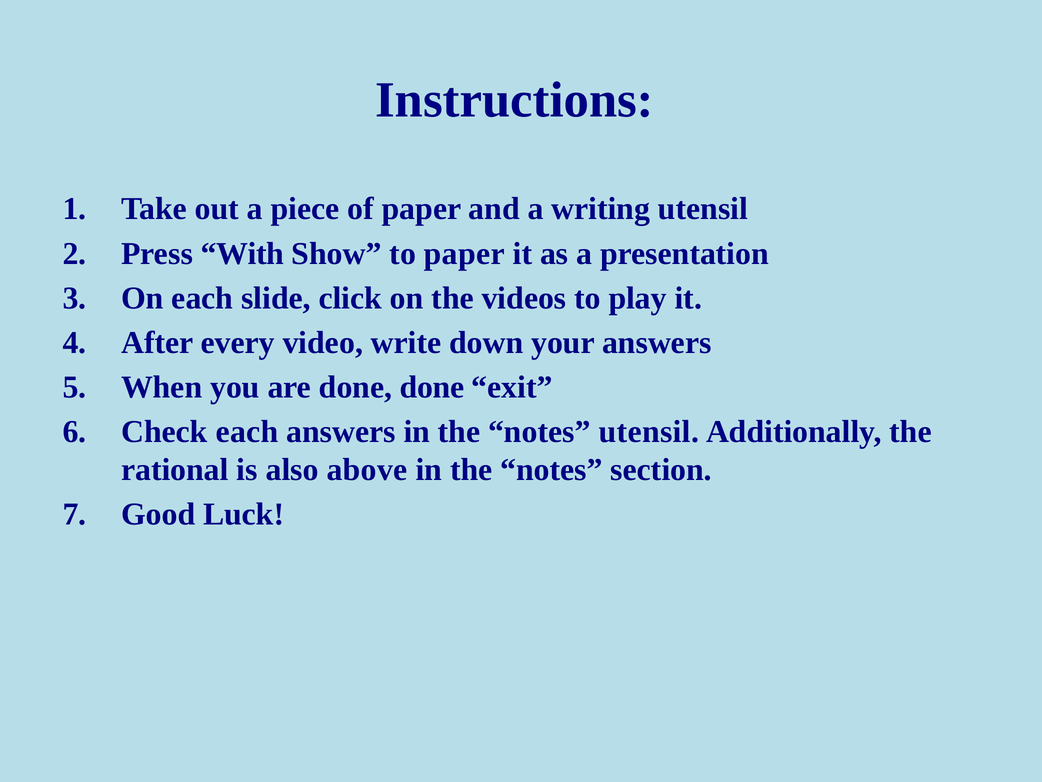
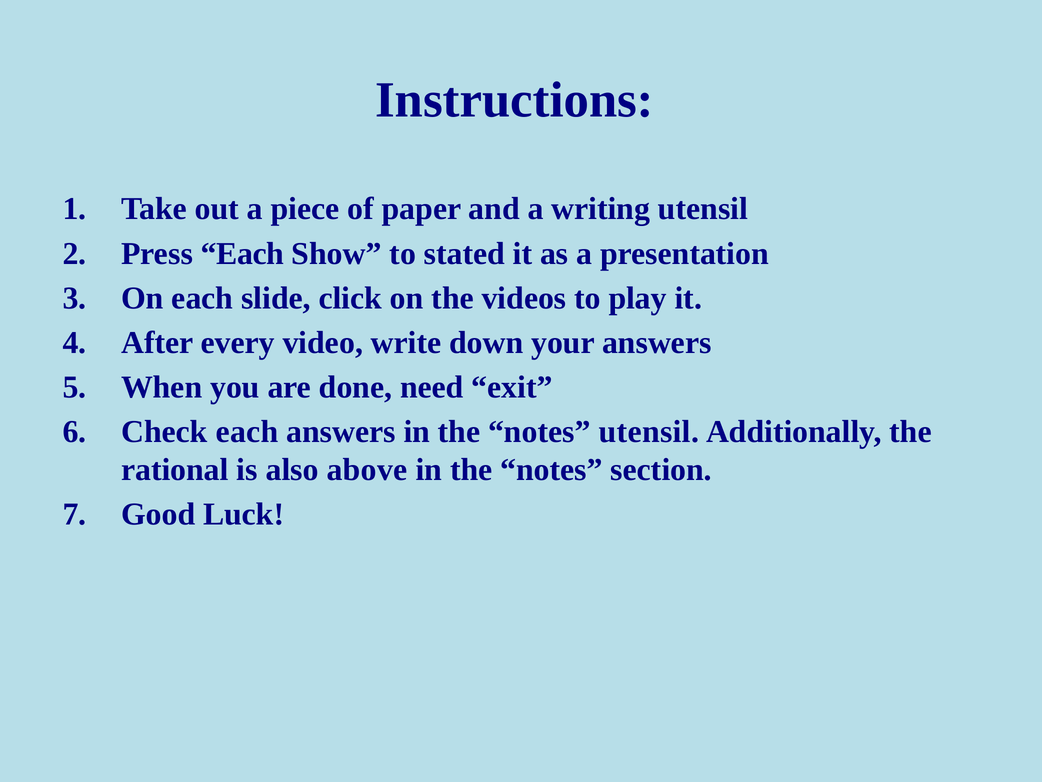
Press With: With -> Each (242, 253)
to paper: paper -> stated (464, 253)
done done: done -> need (432, 387)
